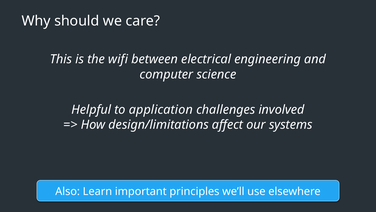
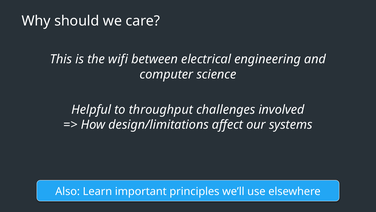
application: application -> throughput (161, 109)
